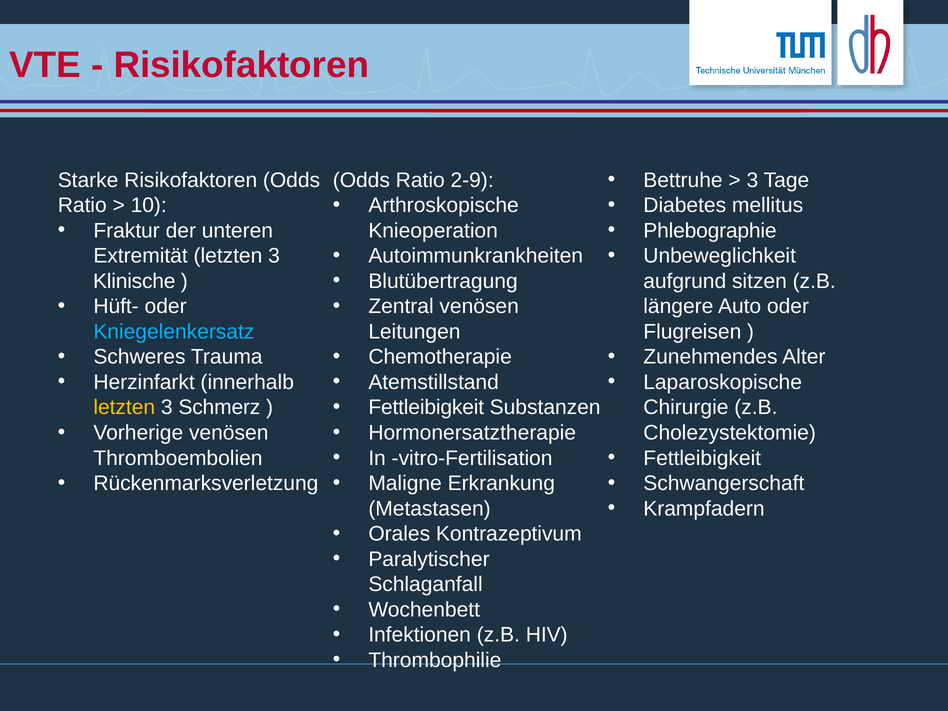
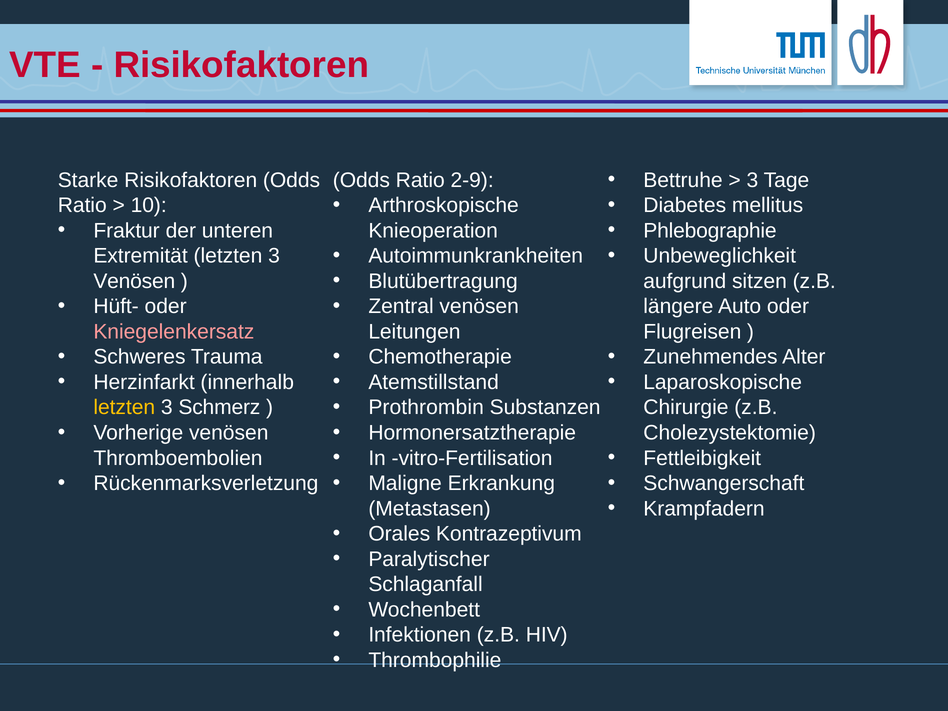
Klinische: Klinische -> Venösen (134, 281)
Kniegelenkersatz colour: light blue -> pink (174, 332)
Fettleibigkeit: Fettleibigkeit -> Prothrombin (426, 408)
